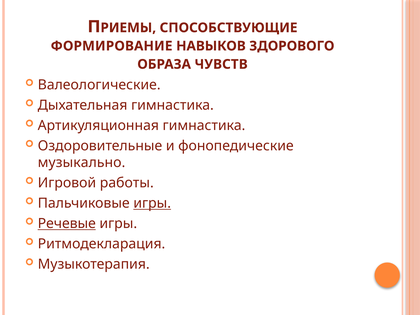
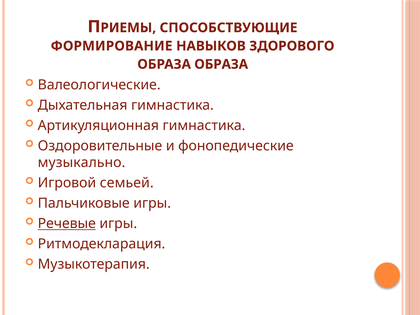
ОБРАЗА ЧУВСТВ: ЧУВСТВ -> ОБРАЗА (221, 64)
работы: работы -> семьей (127, 183)
игры underline: present -> none (152, 203)
